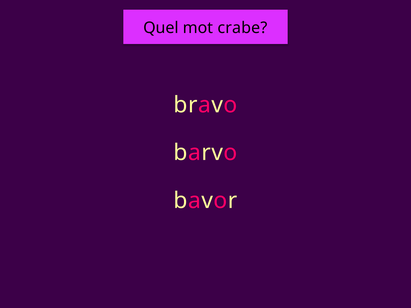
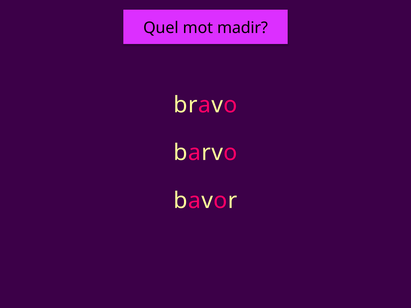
crabe: crabe -> madir (243, 28)
